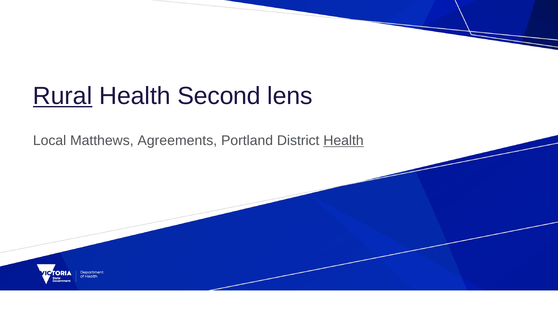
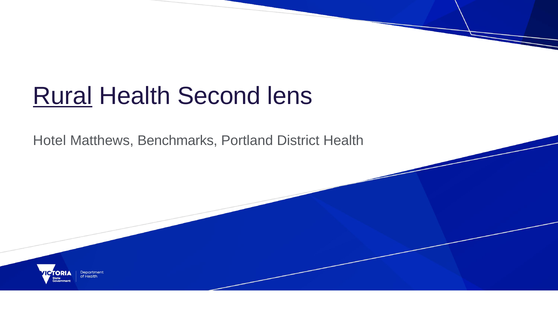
Local: Local -> Hotel (50, 141)
Agreements: Agreements -> Benchmarks (177, 141)
Health underline: present -> none (343, 141)
